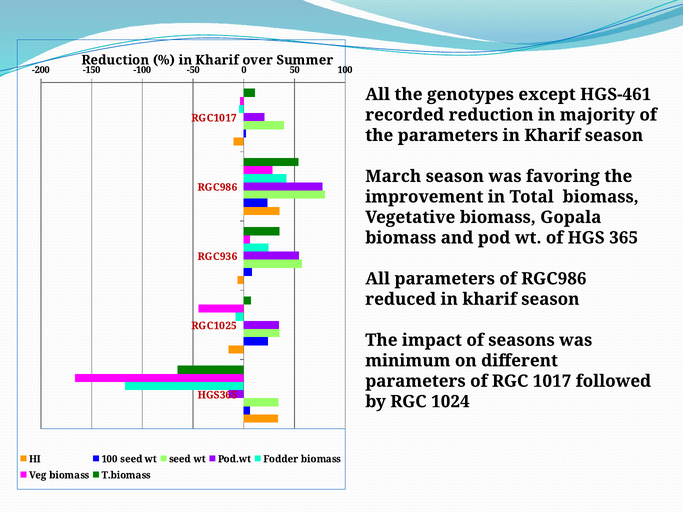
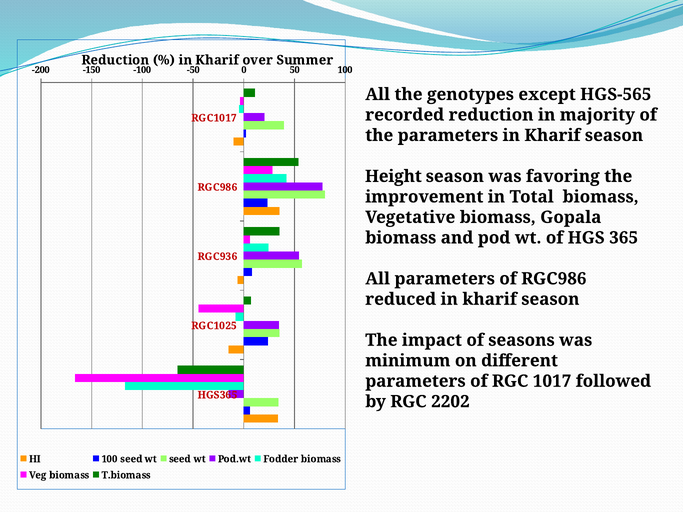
HGS-461: HGS-461 -> HGS-565 (616, 94)
March: March -> Height (393, 176)
1024: 1024 -> 2202 (450, 402)
